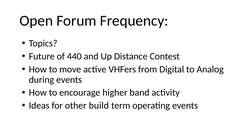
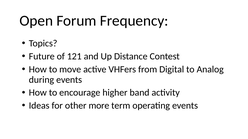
440: 440 -> 121 (74, 57)
build: build -> more (99, 106)
